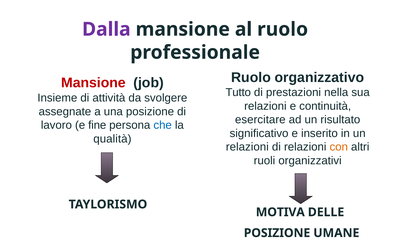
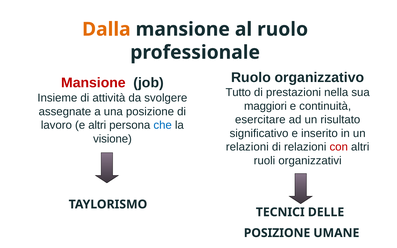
Dalla colour: purple -> orange (106, 29)
relazioni: relazioni -> maggiori (265, 106)
e fine: fine -> altri (97, 125)
qualità: qualità -> visione (112, 139)
con colour: orange -> red (339, 147)
MOTIVA: MOTIVA -> TECNICI (280, 212)
